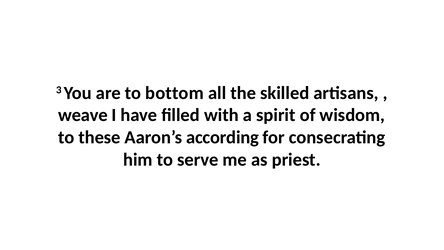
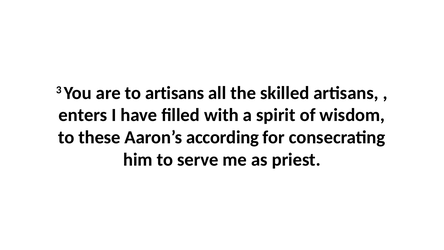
to bottom: bottom -> artisans (175, 93)
weave: weave -> enters (83, 115)
